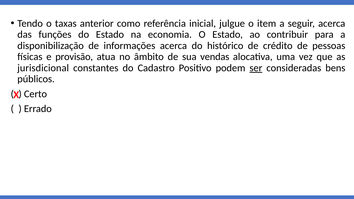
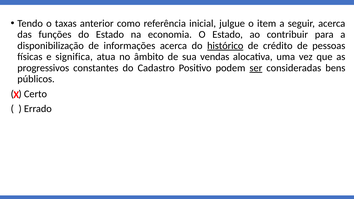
histórico underline: none -> present (225, 46)
provisão: provisão -> significa (74, 57)
jurisdicional: jurisdicional -> progressivos (43, 68)
